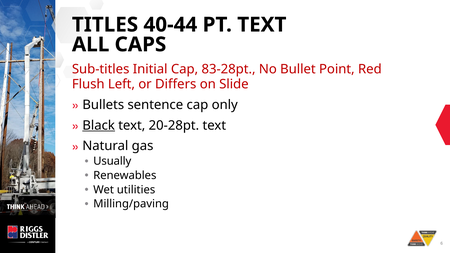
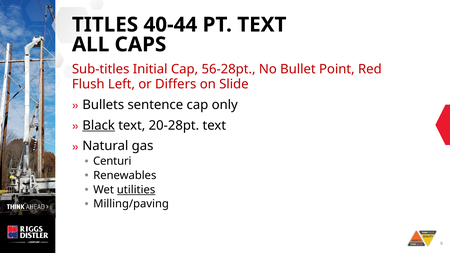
83-28pt: 83-28pt -> 56-28pt (229, 69)
Usually: Usually -> Centuri (112, 161)
utilities underline: none -> present (136, 190)
